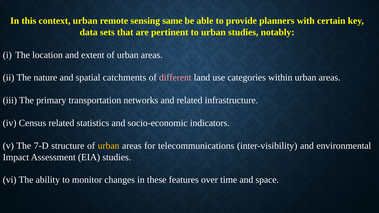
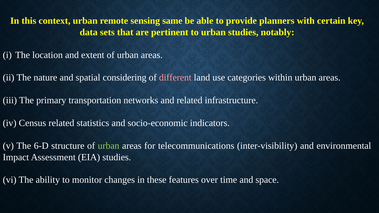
catchments: catchments -> considering (125, 78)
7-D: 7-D -> 6-D (41, 146)
urban colour: yellow -> light green (109, 146)
